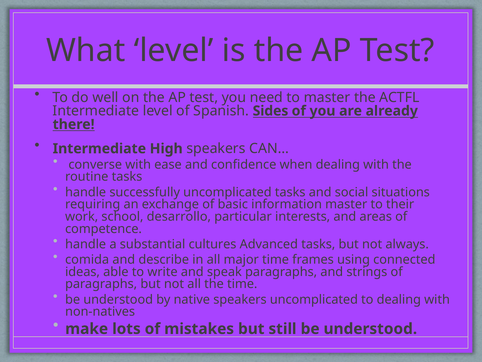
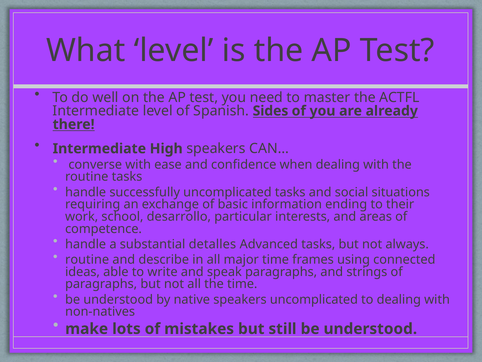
information master: master -> ending (346, 204)
cultures: cultures -> detalles (212, 244)
comida: comida -> routine (87, 259)
